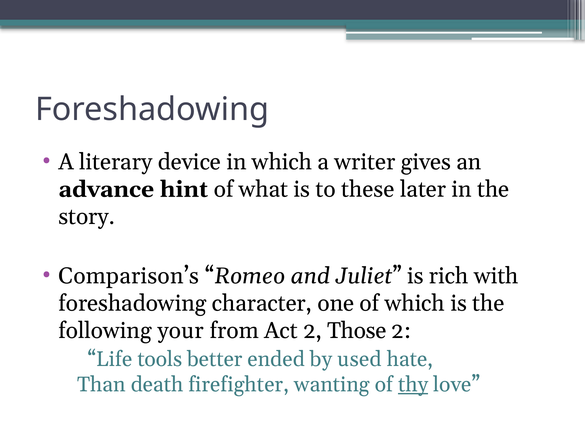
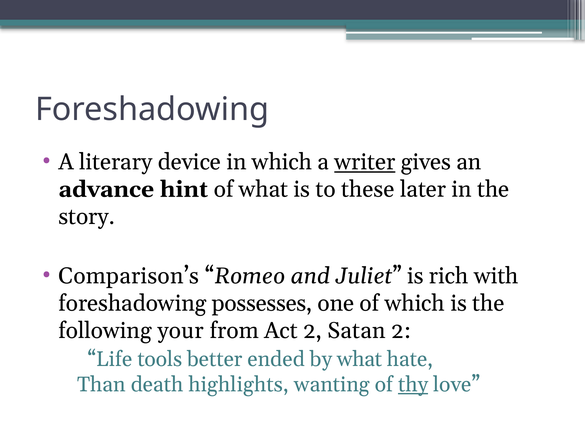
writer underline: none -> present (365, 162)
character: character -> possesses (262, 303)
Those: Those -> Satan (357, 330)
by used: used -> what (360, 359)
firefighter: firefighter -> highlights (239, 384)
